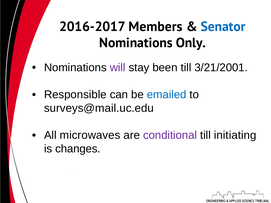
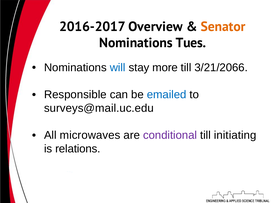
Members: Members -> Overview (155, 27)
Senator colour: blue -> orange (223, 27)
Only: Only -> Tues (191, 43)
will colour: purple -> blue (118, 68)
been: been -> more (165, 68)
3/21/2001: 3/21/2001 -> 3/21/2066 (221, 68)
changes: changes -> relations (78, 149)
